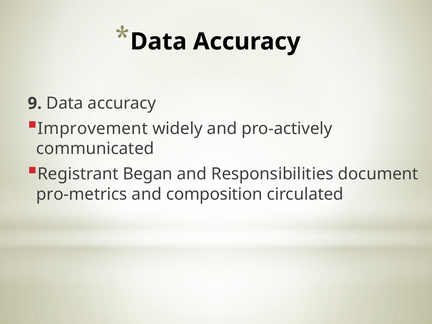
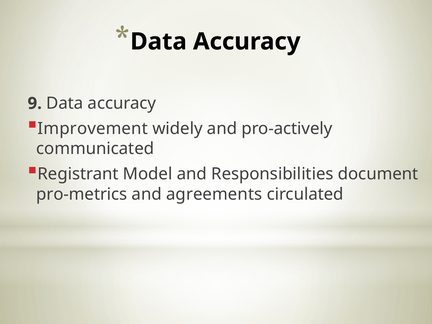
Began: Began -> Model (148, 174)
composition: composition -> agreements (214, 194)
